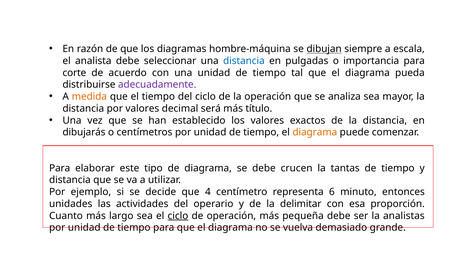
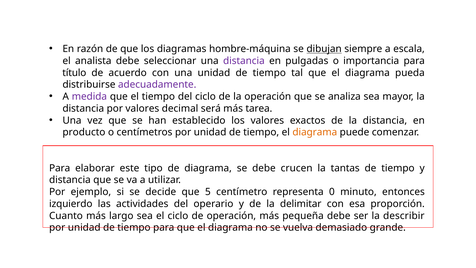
distancia colour: blue -> purple (244, 61)
corte: corte -> título (74, 73)
medida colour: orange -> purple (89, 96)
título: título -> tarea (259, 108)
dibujarás: dibujarás -> producto (84, 132)
4: 4 -> 5 (208, 192)
6: 6 -> 0 (332, 192)
unidades: unidades -> izquierdo (71, 204)
ciclo underline: present -> none (178, 216)
analistas: analistas -> describir (404, 216)
